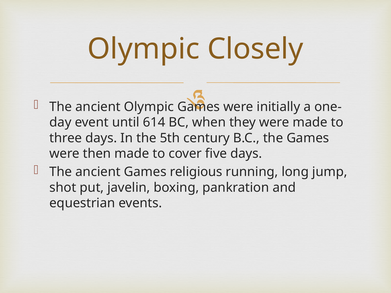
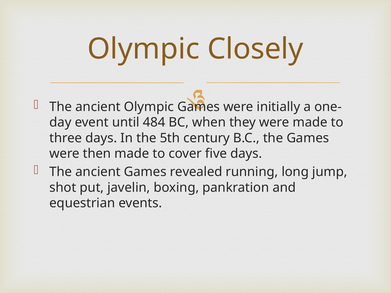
614: 614 -> 484 (154, 122)
religious: religious -> revealed (196, 172)
